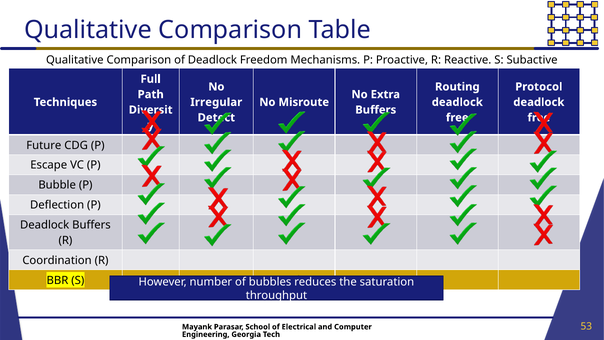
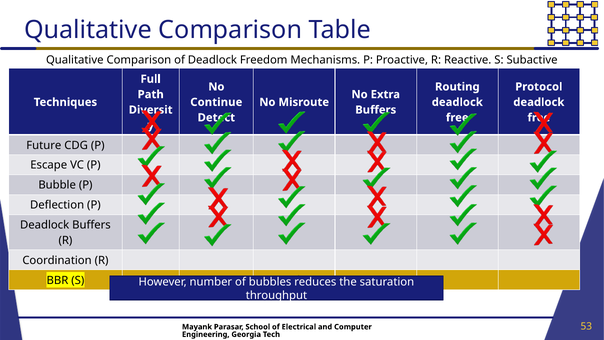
Irregular: Irregular -> Continue (216, 102)
